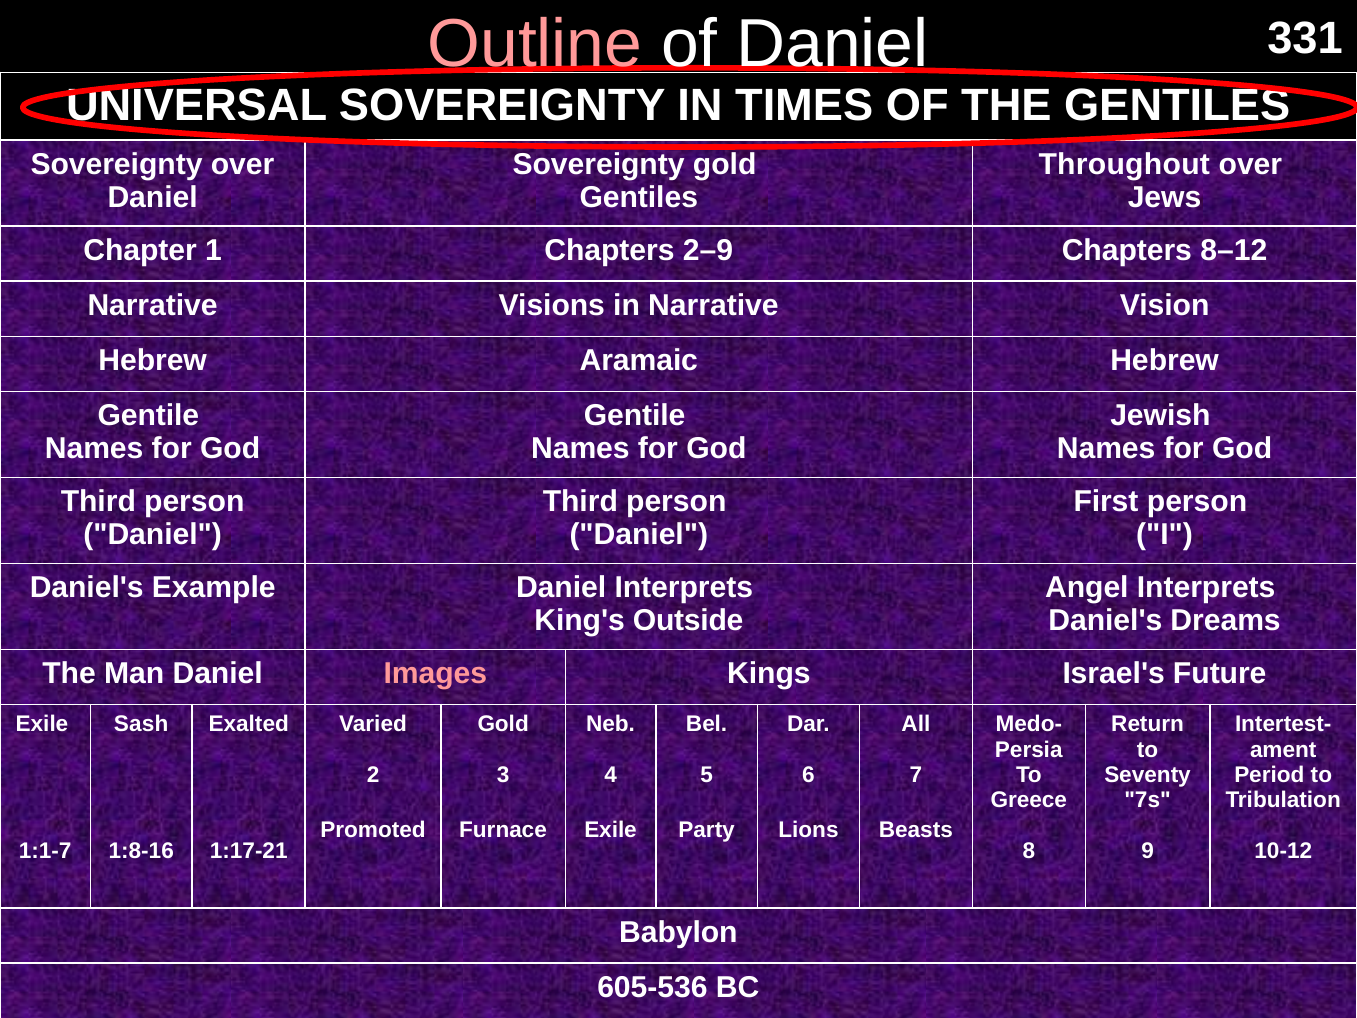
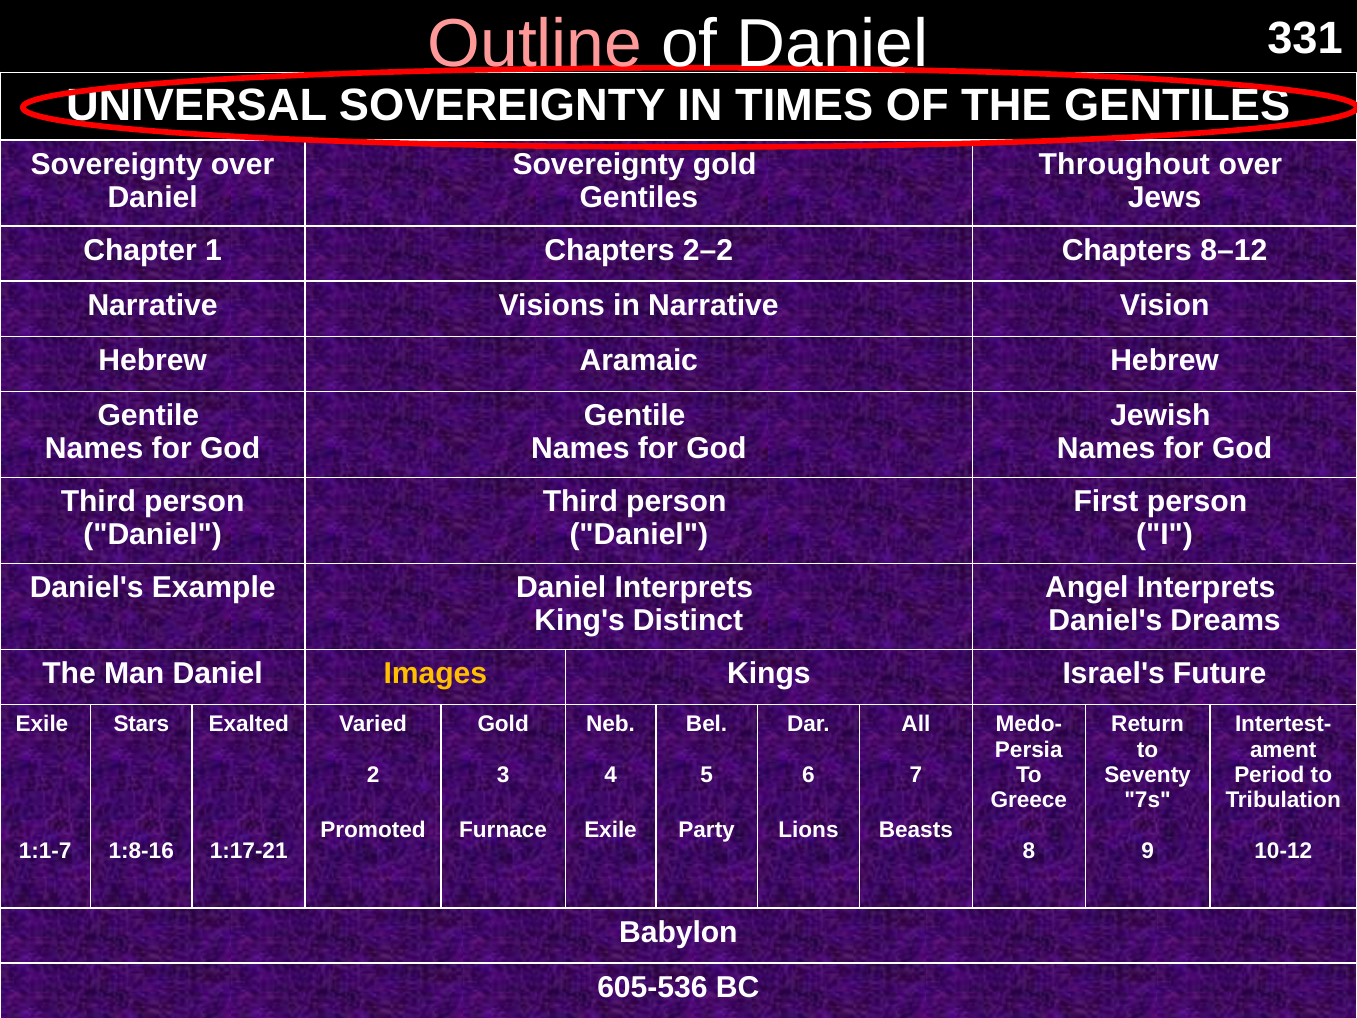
2–9: 2–9 -> 2–2 (708, 250)
Outside: Outside -> Distinct (688, 621)
Images colour: pink -> yellow (435, 673)
Sash: Sash -> Stars (141, 724)
